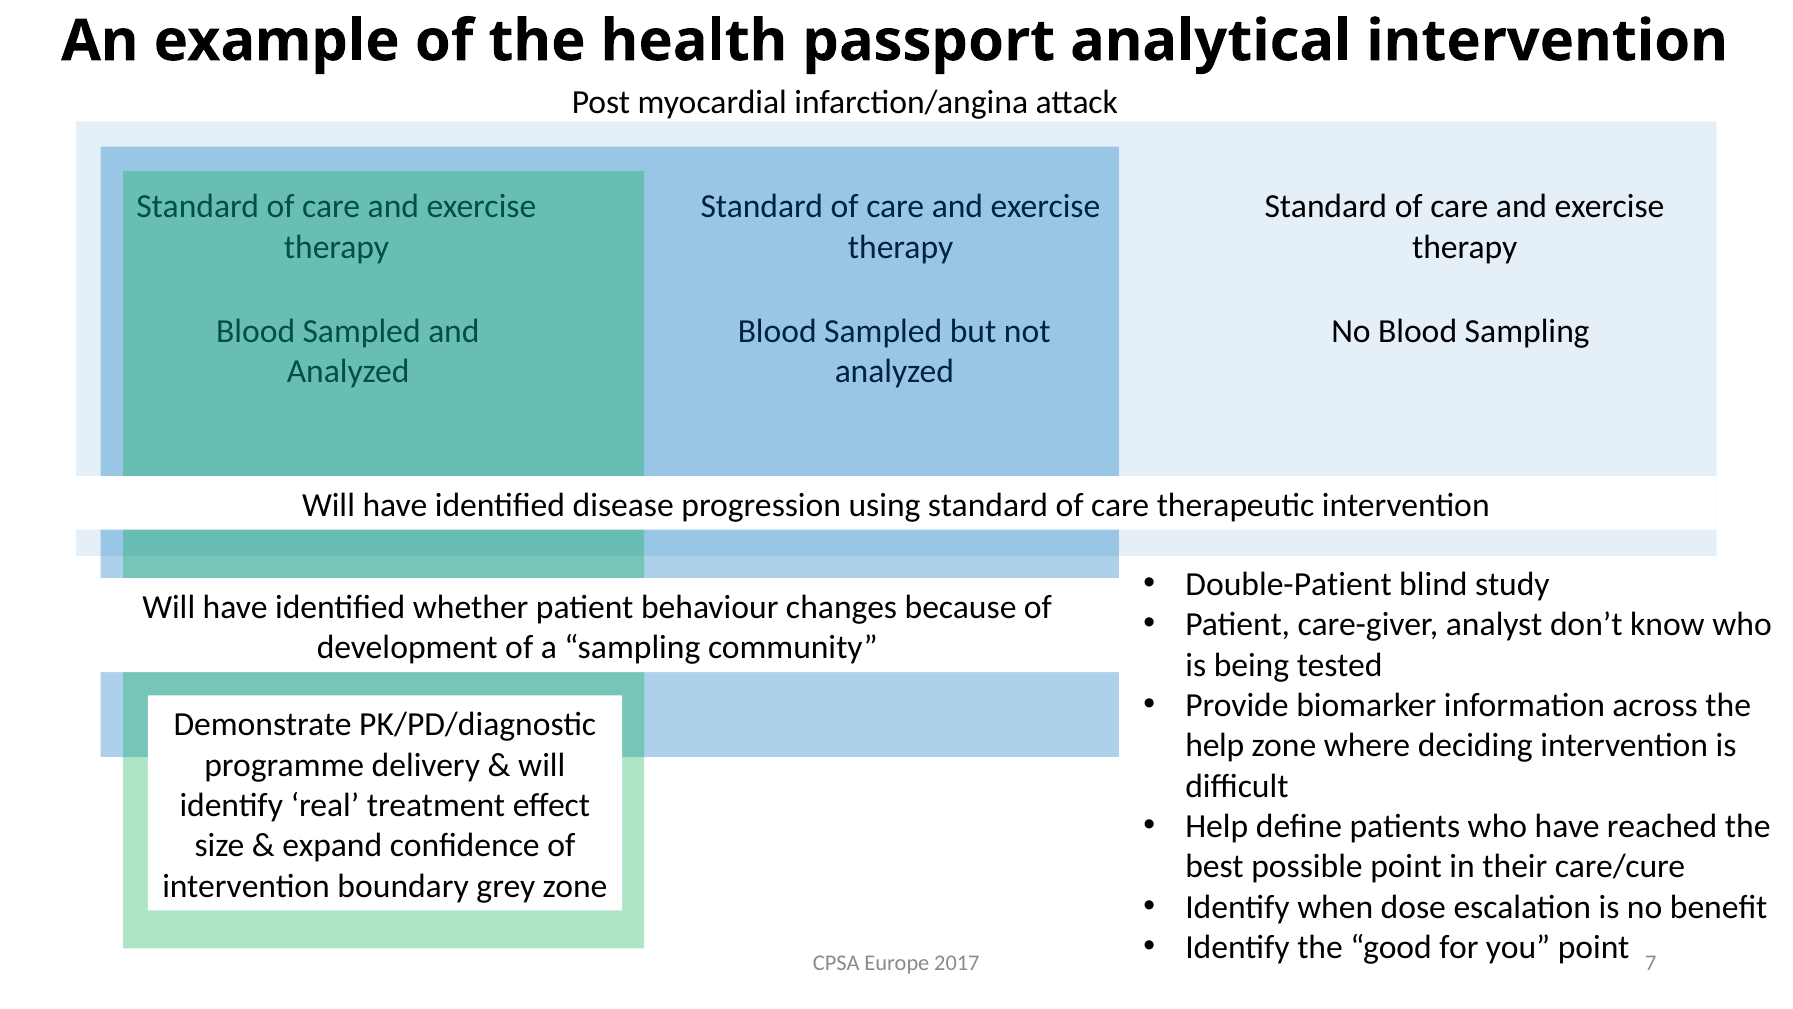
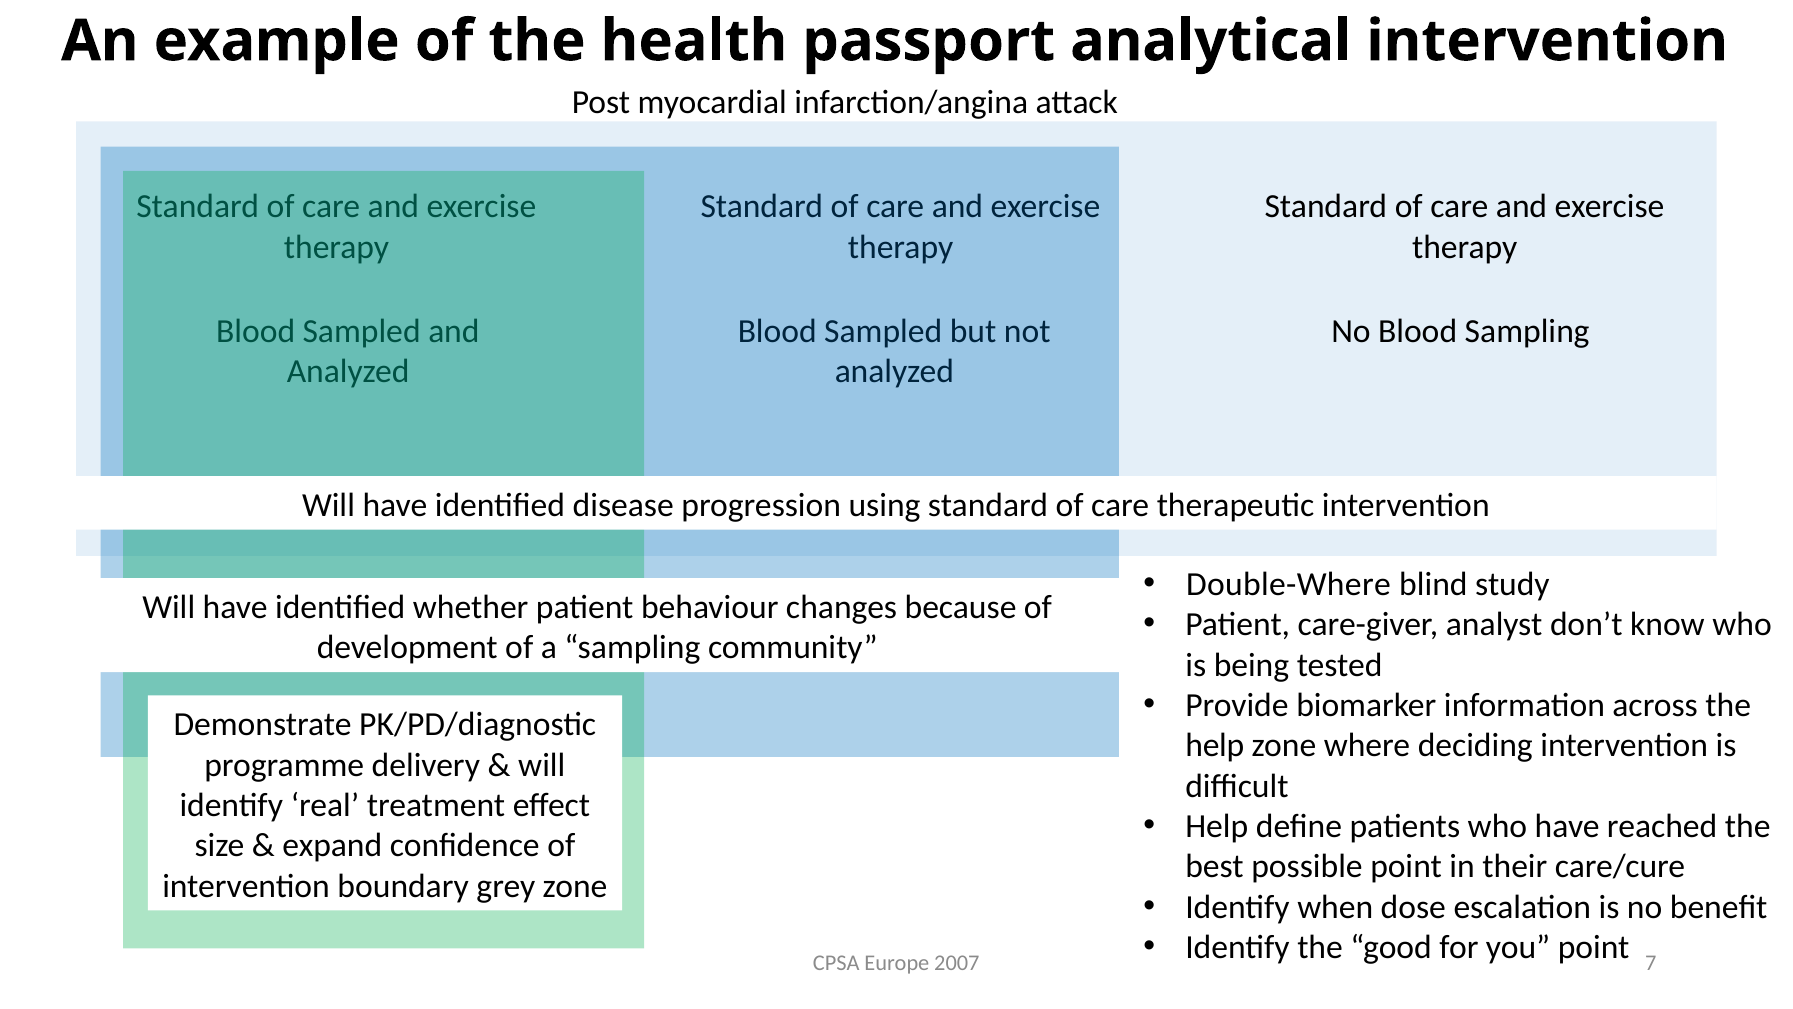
Double-Patient: Double-Patient -> Double-Where (1288, 584)
2017: 2017 -> 2007 (957, 963)
